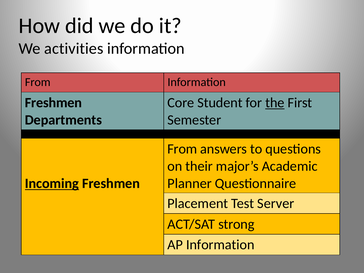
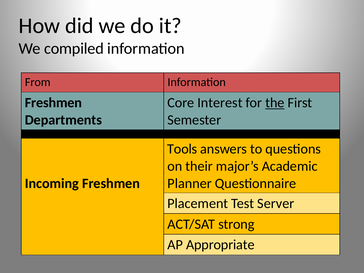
activities: activities -> compiled (74, 48)
Student: Student -> Interest (220, 103)
From: From -> Tools (182, 149)
Incoming underline: present -> none (52, 183)
AP Information: Information -> Appropriate (220, 245)
